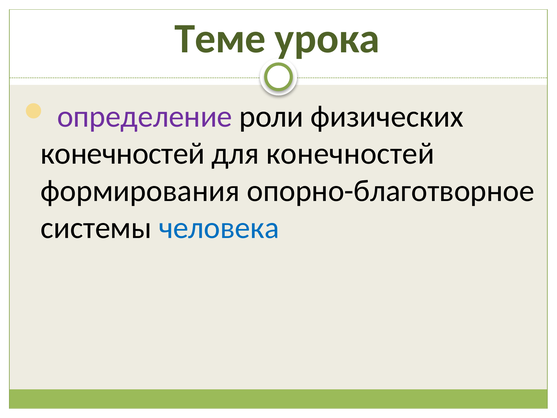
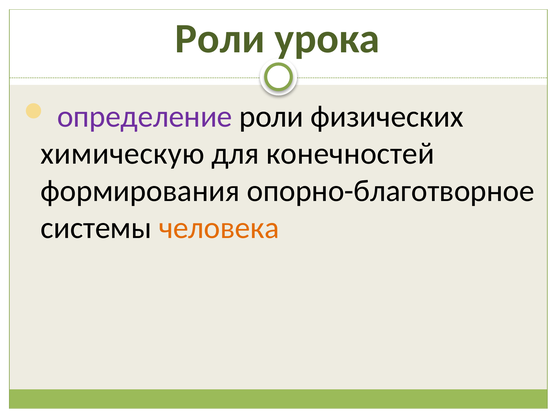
Теме: Теме -> Роли (220, 39)
конечностей: конечностей -> химическую (122, 154)
человека colour: blue -> orange (219, 228)
